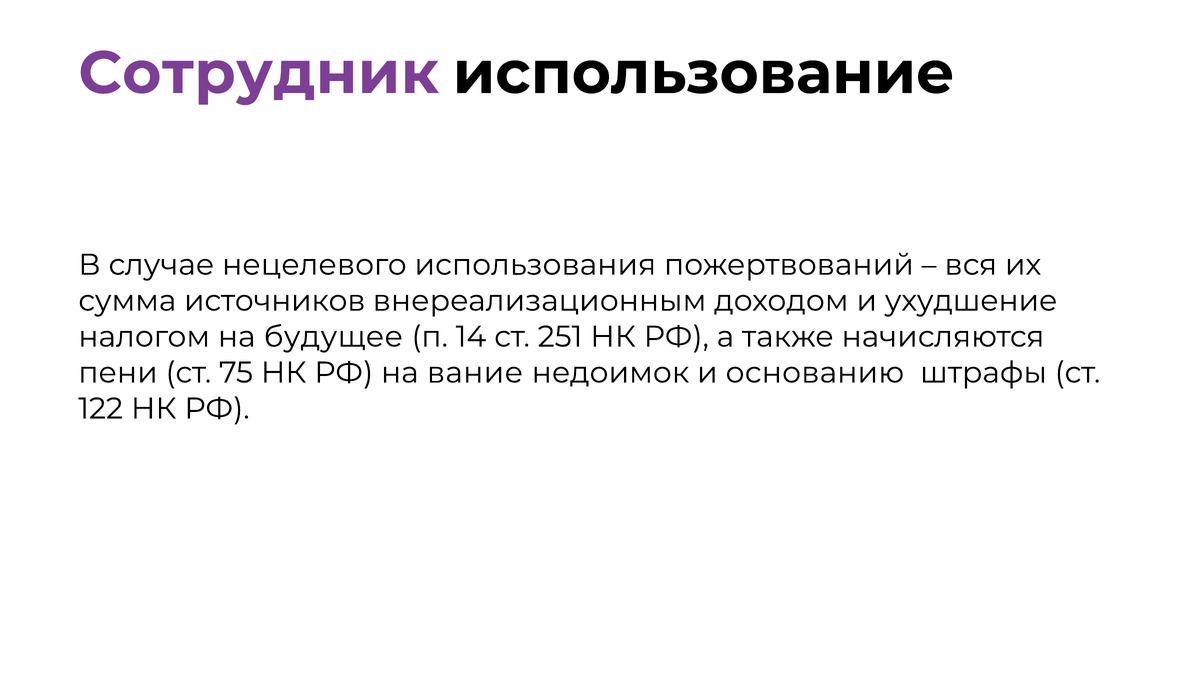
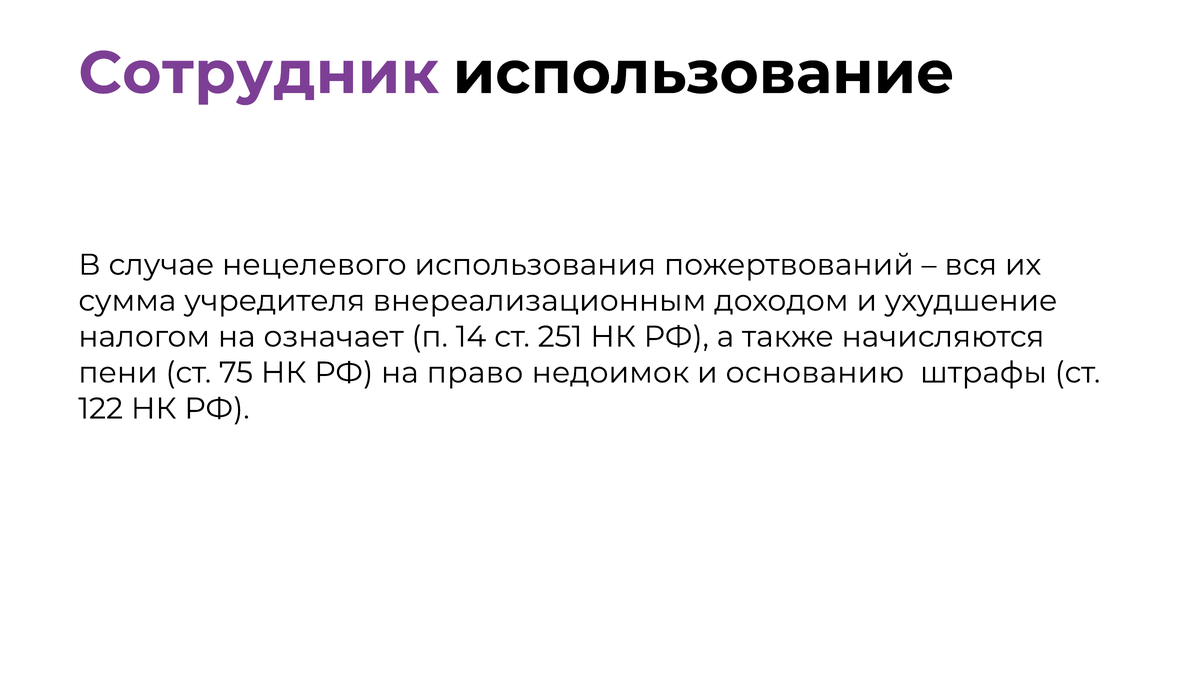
источников: источников -> учредителя (275, 301)
будущее: будущее -> означает (334, 337)
вание: вание -> право (475, 373)
